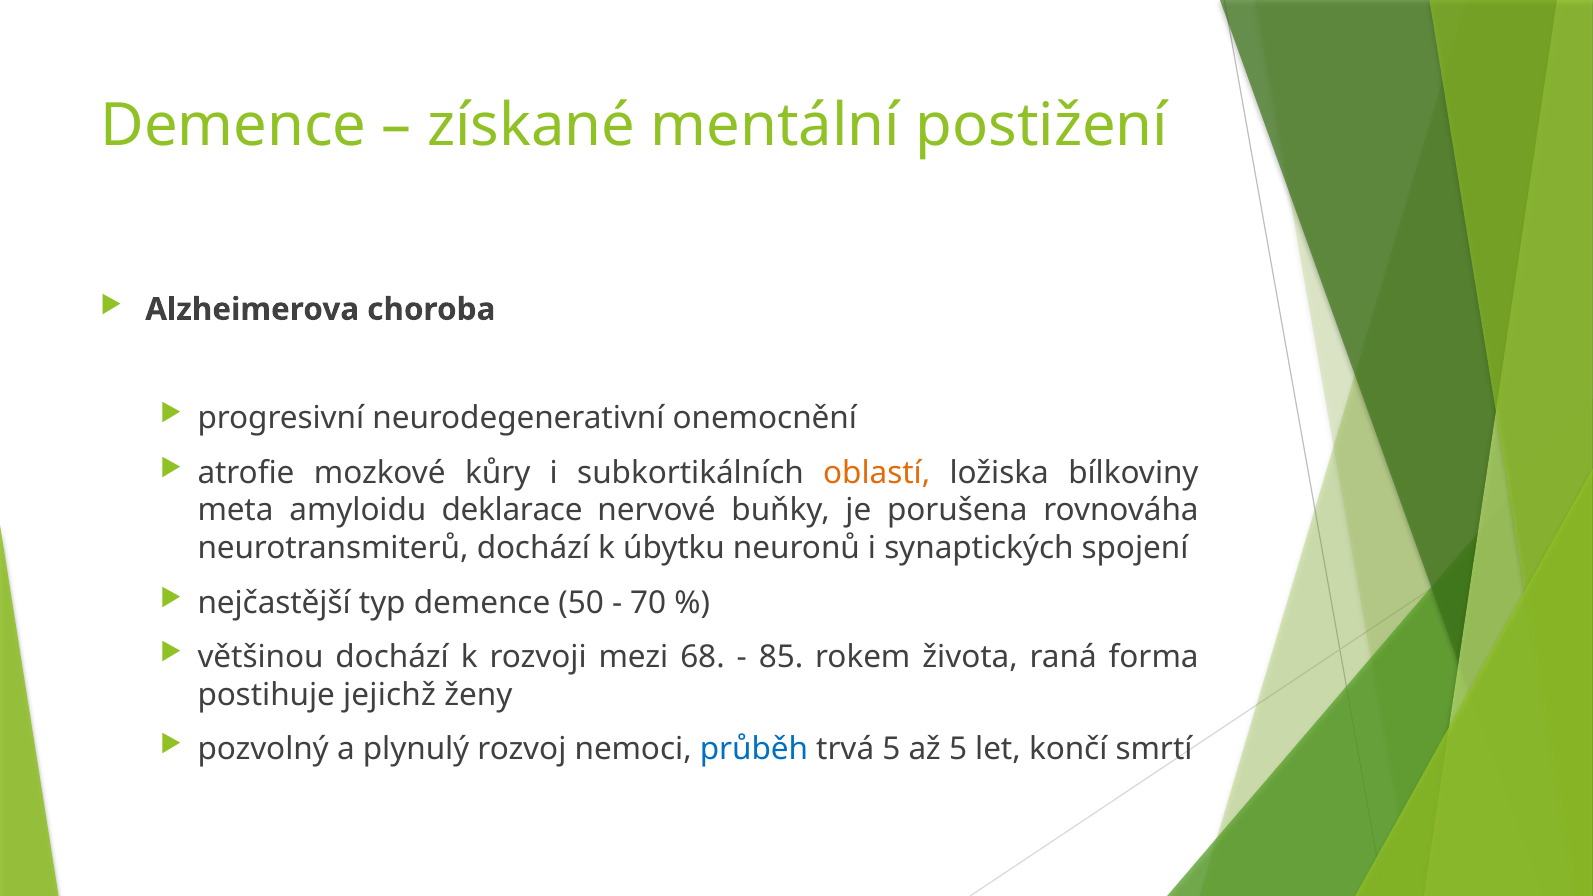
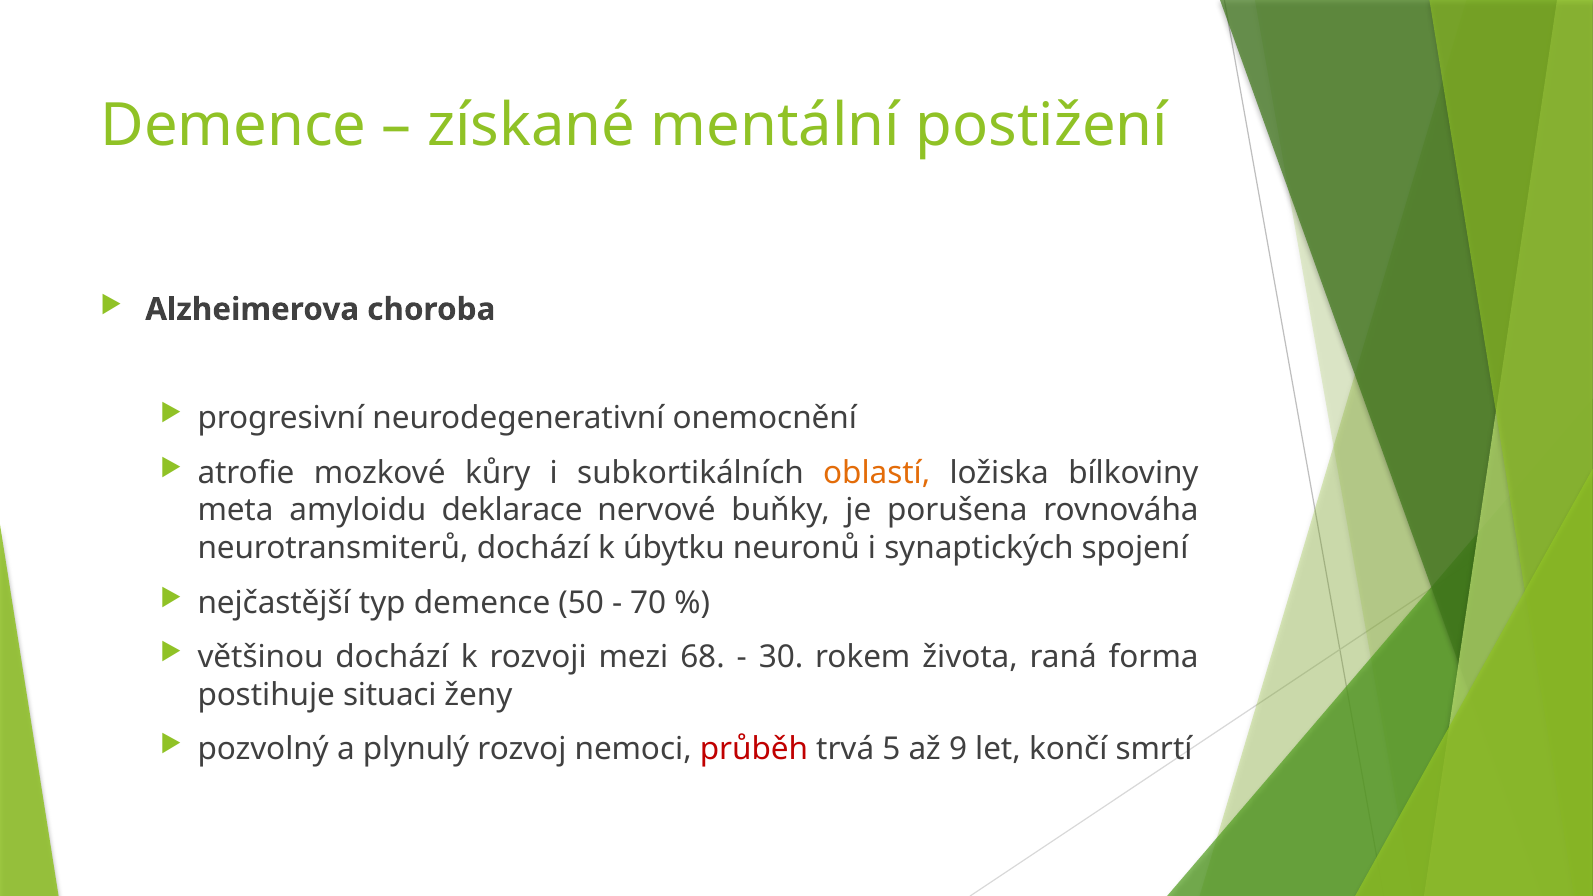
85: 85 -> 30 (781, 657)
jejichž: jejichž -> situaci (390, 695)
průběh colour: blue -> red (754, 749)
až 5: 5 -> 9 (958, 749)
